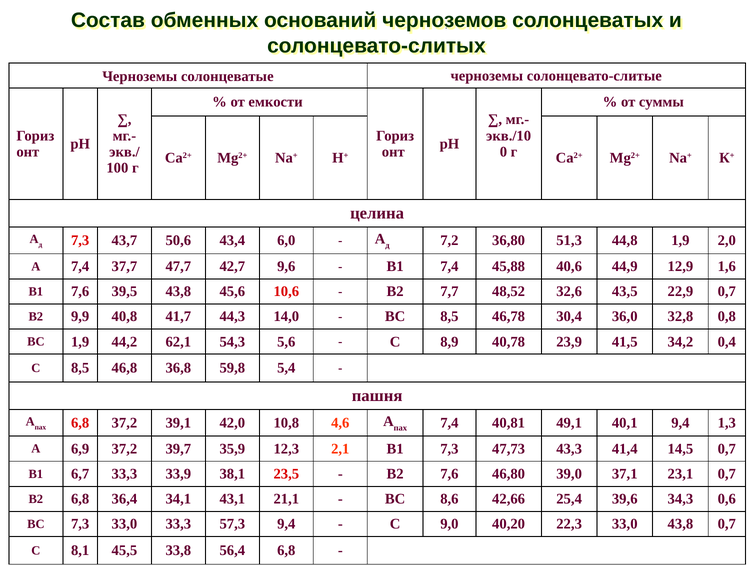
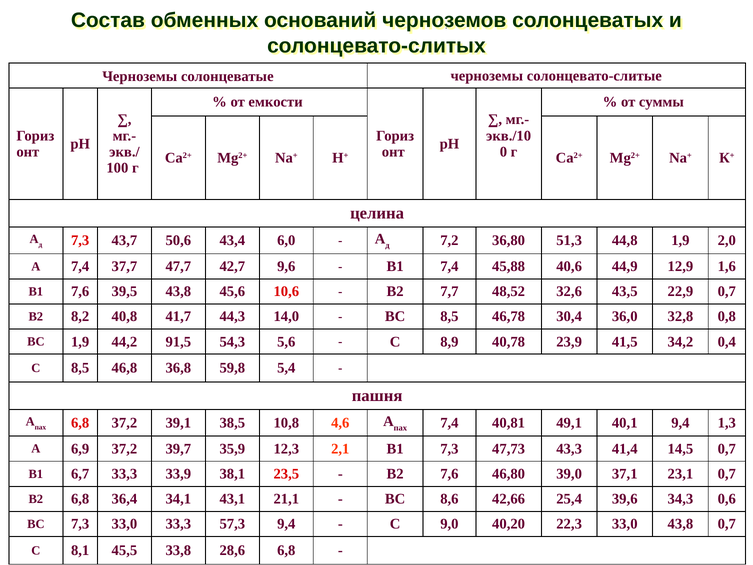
9,9: 9,9 -> 8,2 (80, 316)
62,1: 62,1 -> 91,5 (178, 342)
42,0: 42,0 -> 38,5 (232, 423)
56,4: 56,4 -> 28,6 (232, 550)
